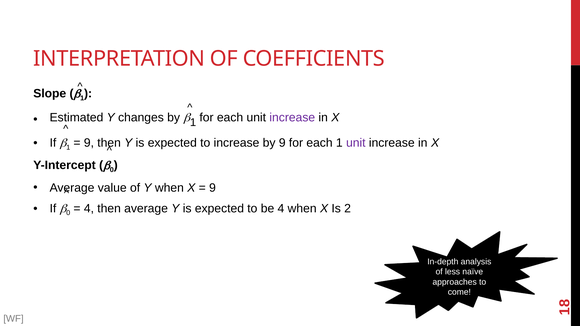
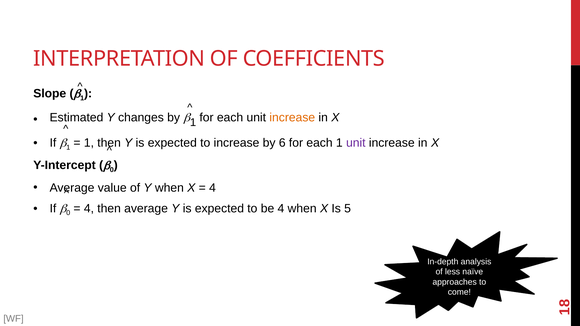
increase colour: purple -> orange (292, 118)
9: 9 -> 1 (89, 143)
by 9: 9 -> 6 (282, 143)
9: 9 -> 4 (212, 188)
2: 2 -> 5 (348, 209)
